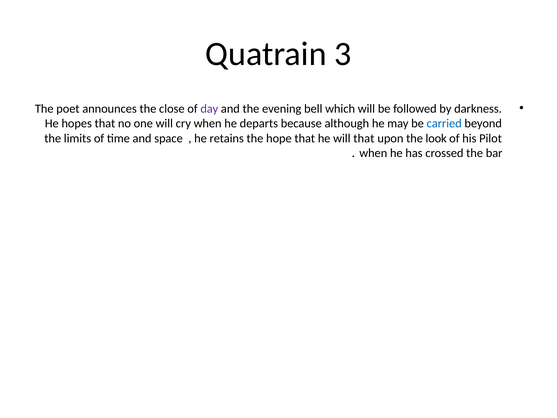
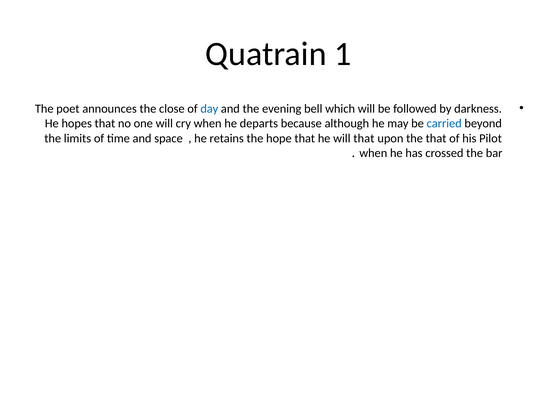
3: 3 -> 1 (343, 54)
day colour: purple -> blue (209, 109)
the look: look -> that (436, 138)
